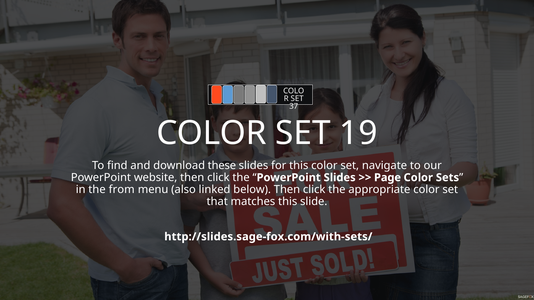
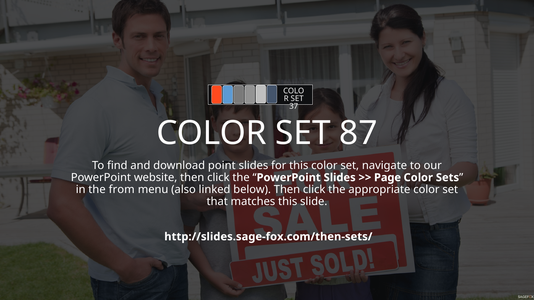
19: 19 -> 87 (358, 133)
these: these -> point (222, 166)
http://slides.sage-fox.com/with-sets/: http://slides.sage-fox.com/with-sets/ -> http://slides.sage-fox.com/then-sets/ (268, 237)
